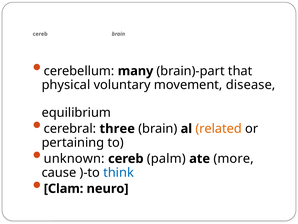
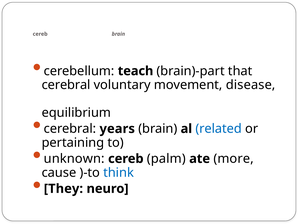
many: many -> teach (136, 71)
physical: physical -> cerebral (66, 85)
three: three -> years (117, 128)
related colour: orange -> blue (219, 128)
Clam: Clam -> They (63, 188)
